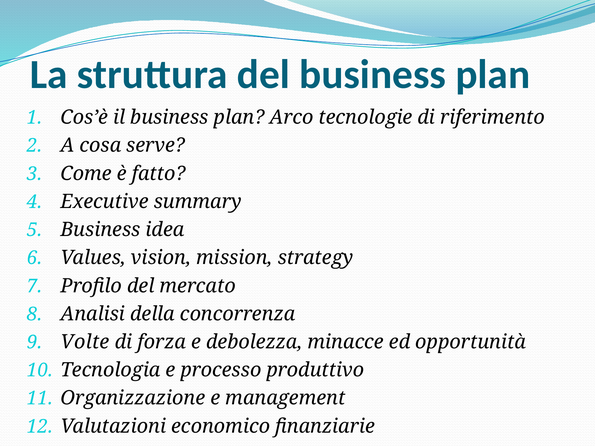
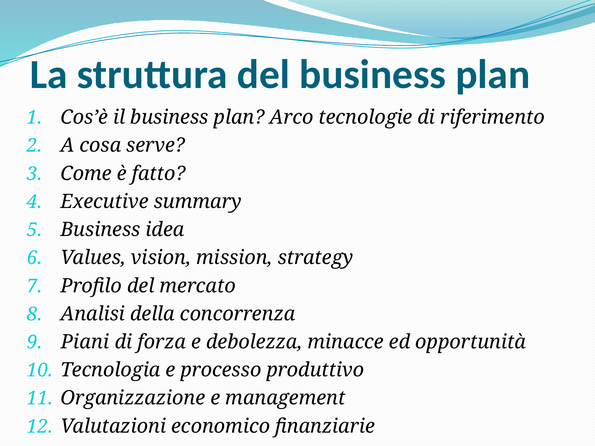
Volte: Volte -> Piani (85, 342)
